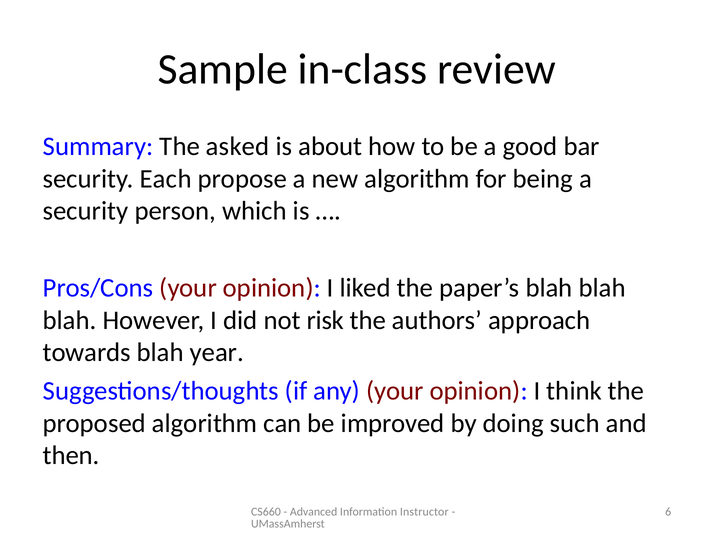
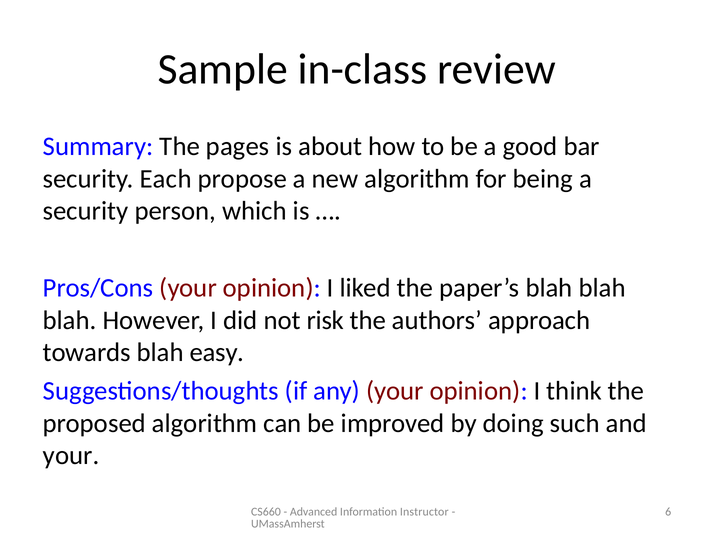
asked: asked -> pages (238, 146)
year: year -> easy (217, 352)
then: then -> your (71, 455)
